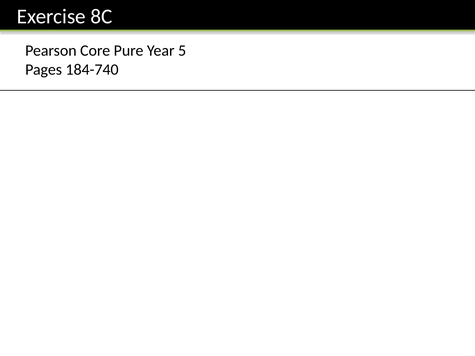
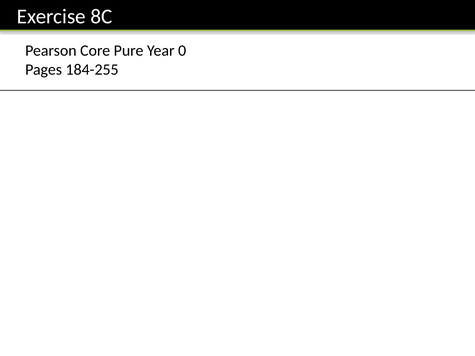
5: 5 -> 0 (182, 51)
184-740: 184-740 -> 184-255 (92, 70)
